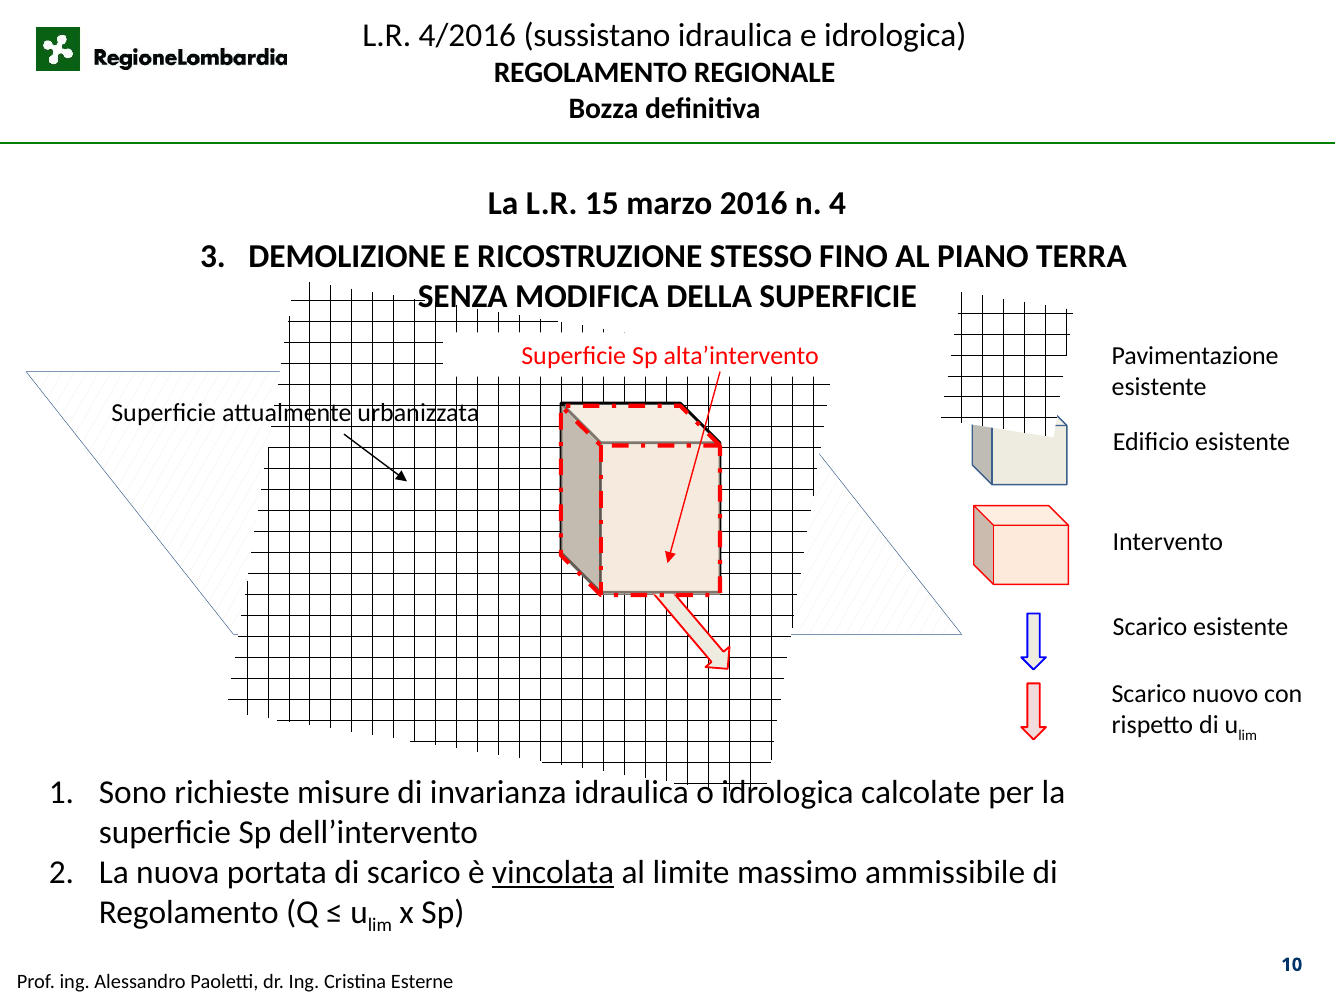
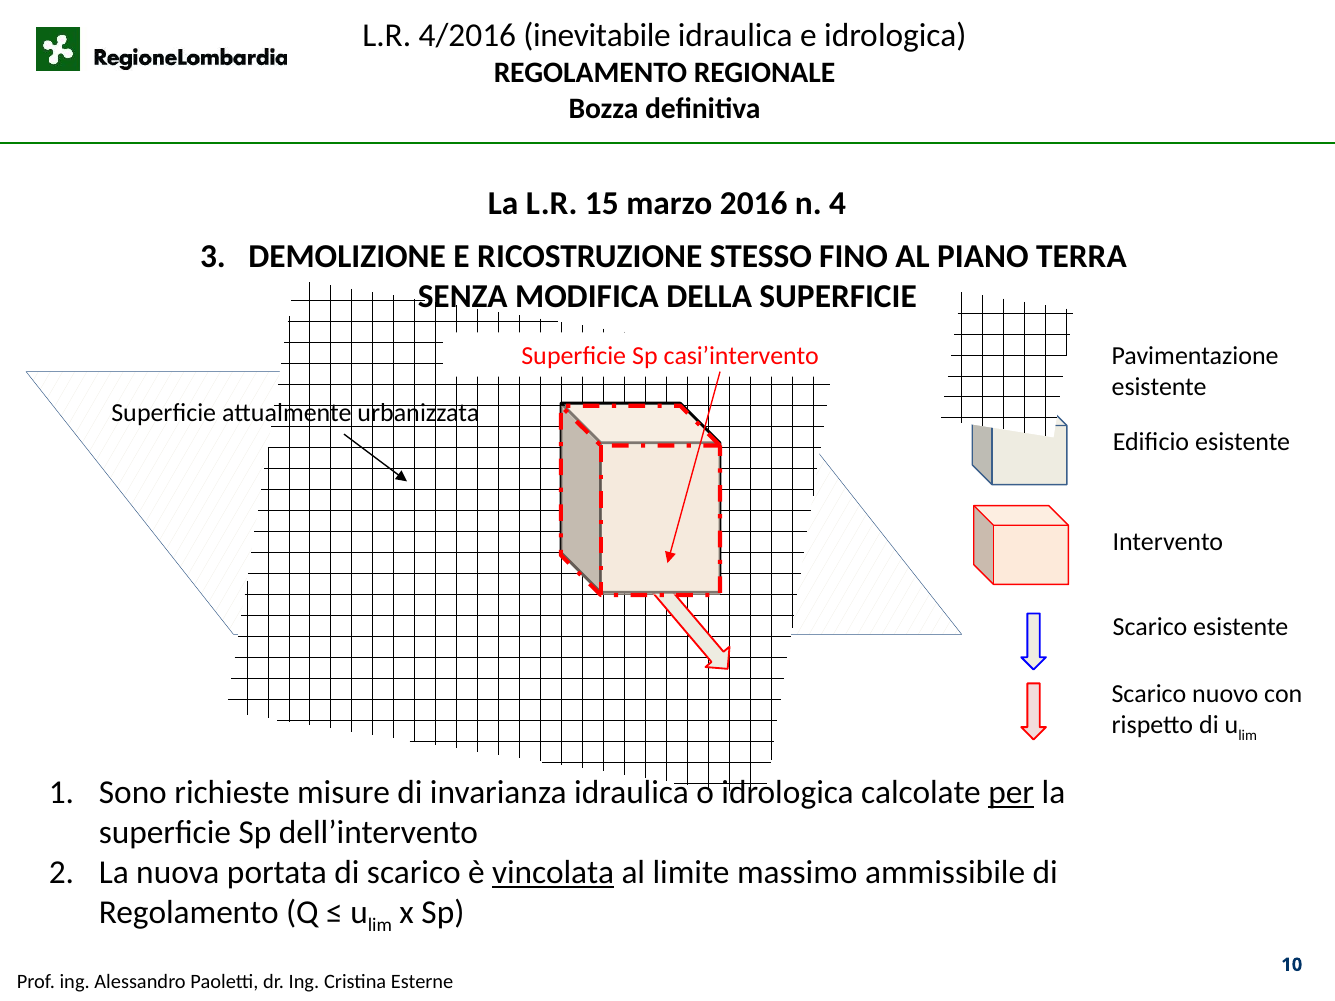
sussistano: sussistano -> inevitabile (597, 35)
alta’intervento: alta’intervento -> casi’intervento (741, 356)
per underline: none -> present (1011, 792)
